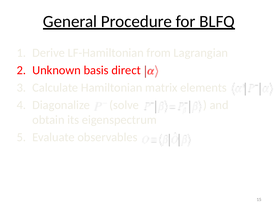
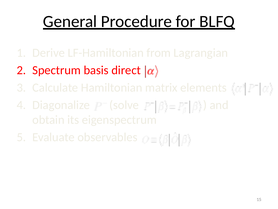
Unknown: Unknown -> Spectrum (57, 70)
